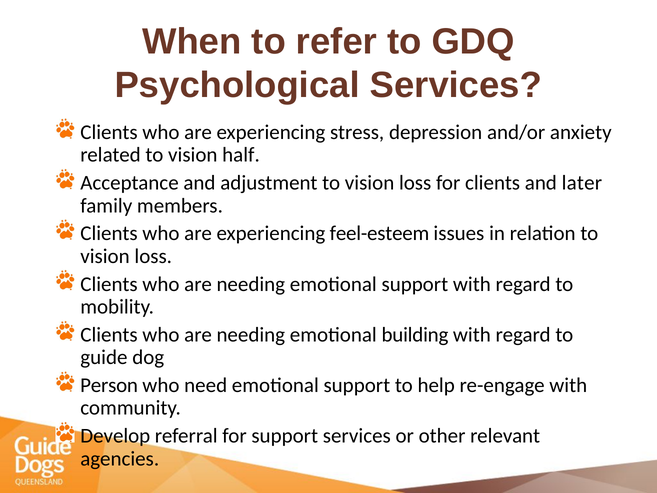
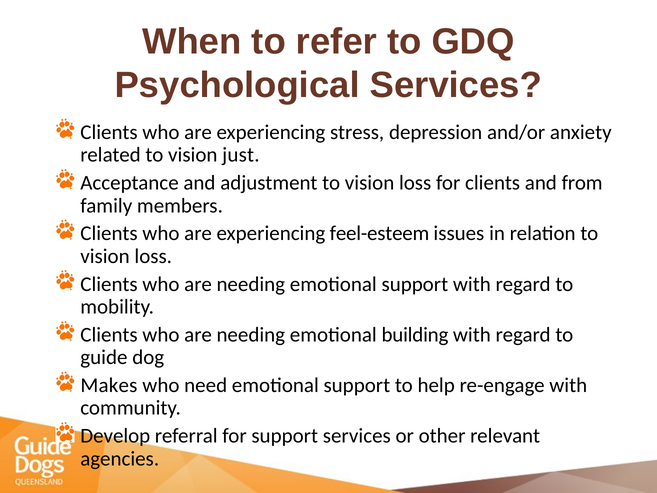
half: half -> just (241, 155)
later: later -> from (582, 183)
Person: Person -> Makes (109, 385)
